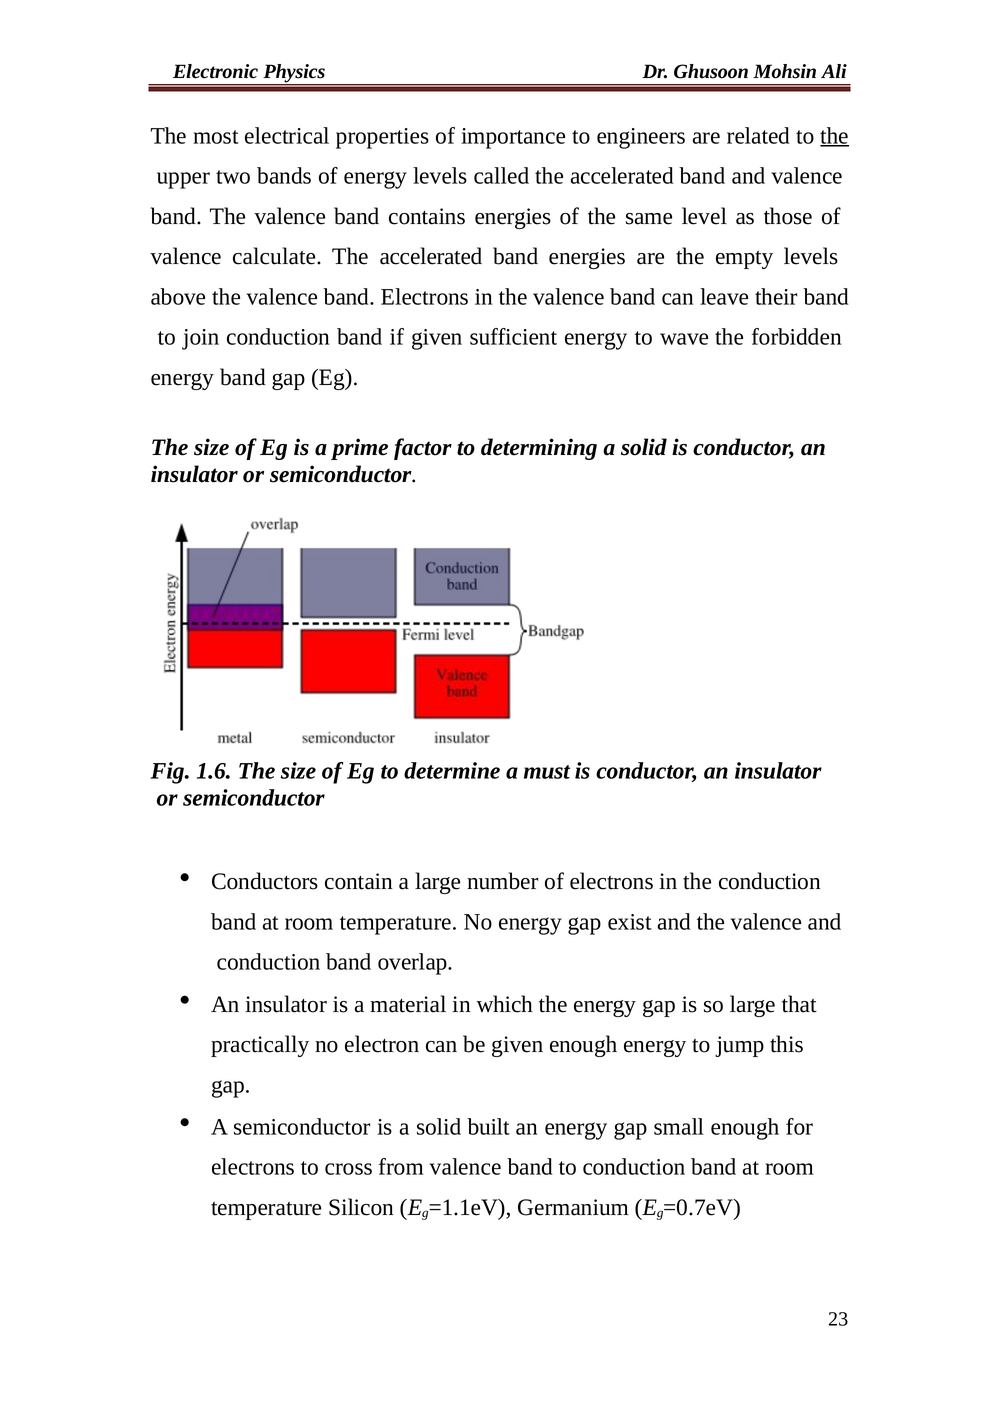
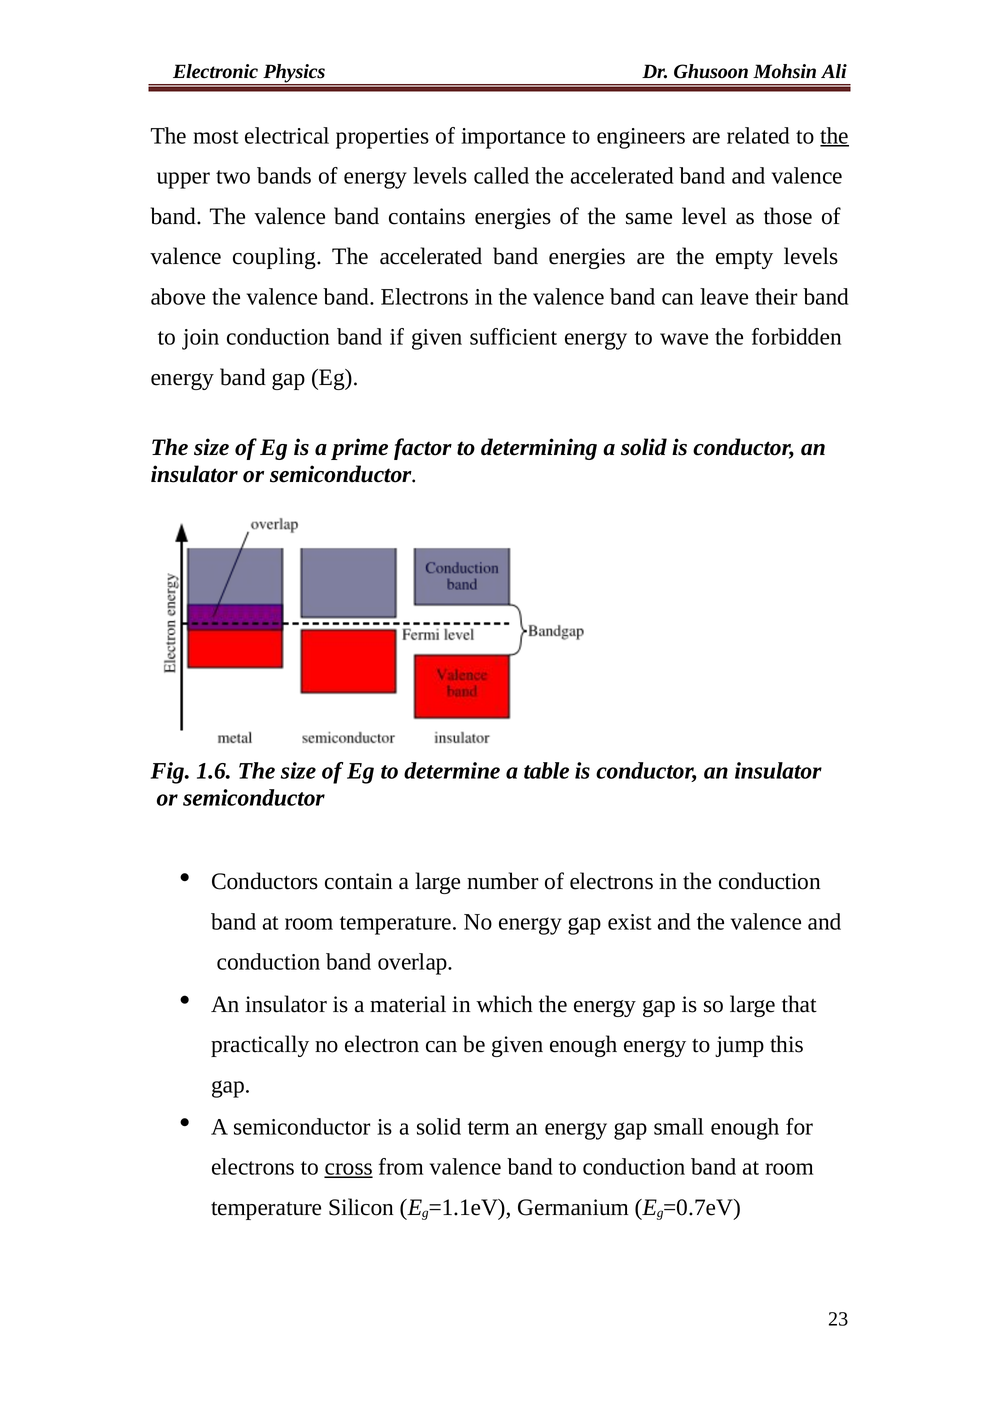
calculate: calculate -> coupling (277, 257)
must: must -> table (547, 771)
built: built -> term (489, 1126)
cross underline: none -> present (349, 1167)
